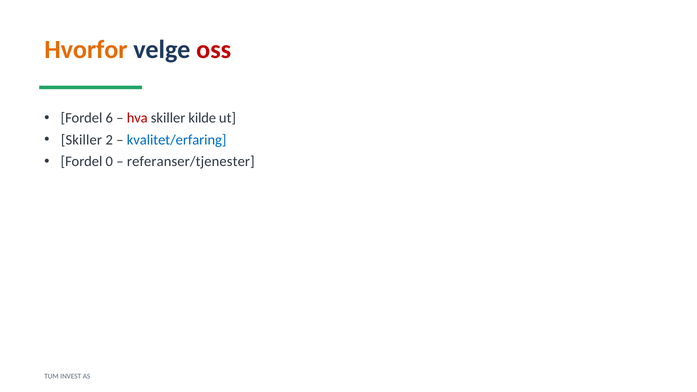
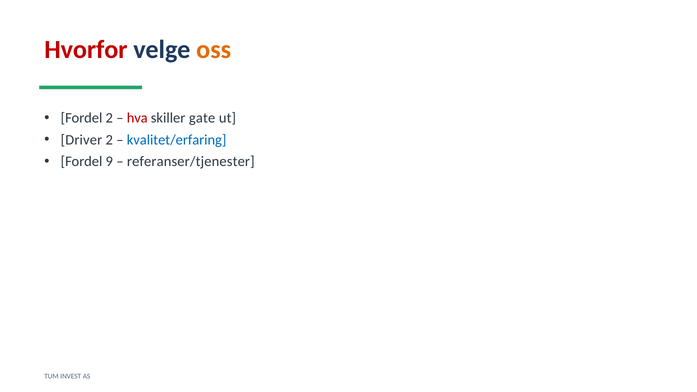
Hvorfor colour: orange -> red (86, 50)
oss colour: red -> orange (214, 50)
Fordel 6: 6 -> 2 (109, 118)
kilde: kilde -> gate (202, 118)
Skiller: Skiller -> Driver (81, 140)
0: 0 -> 9 (109, 162)
